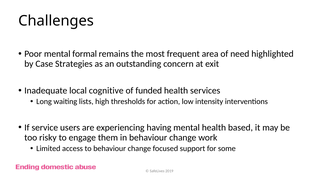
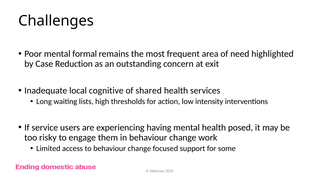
Strategies: Strategies -> Reduction (74, 64)
funded: funded -> shared (149, 91)
based: based -> posed (240, 128)
